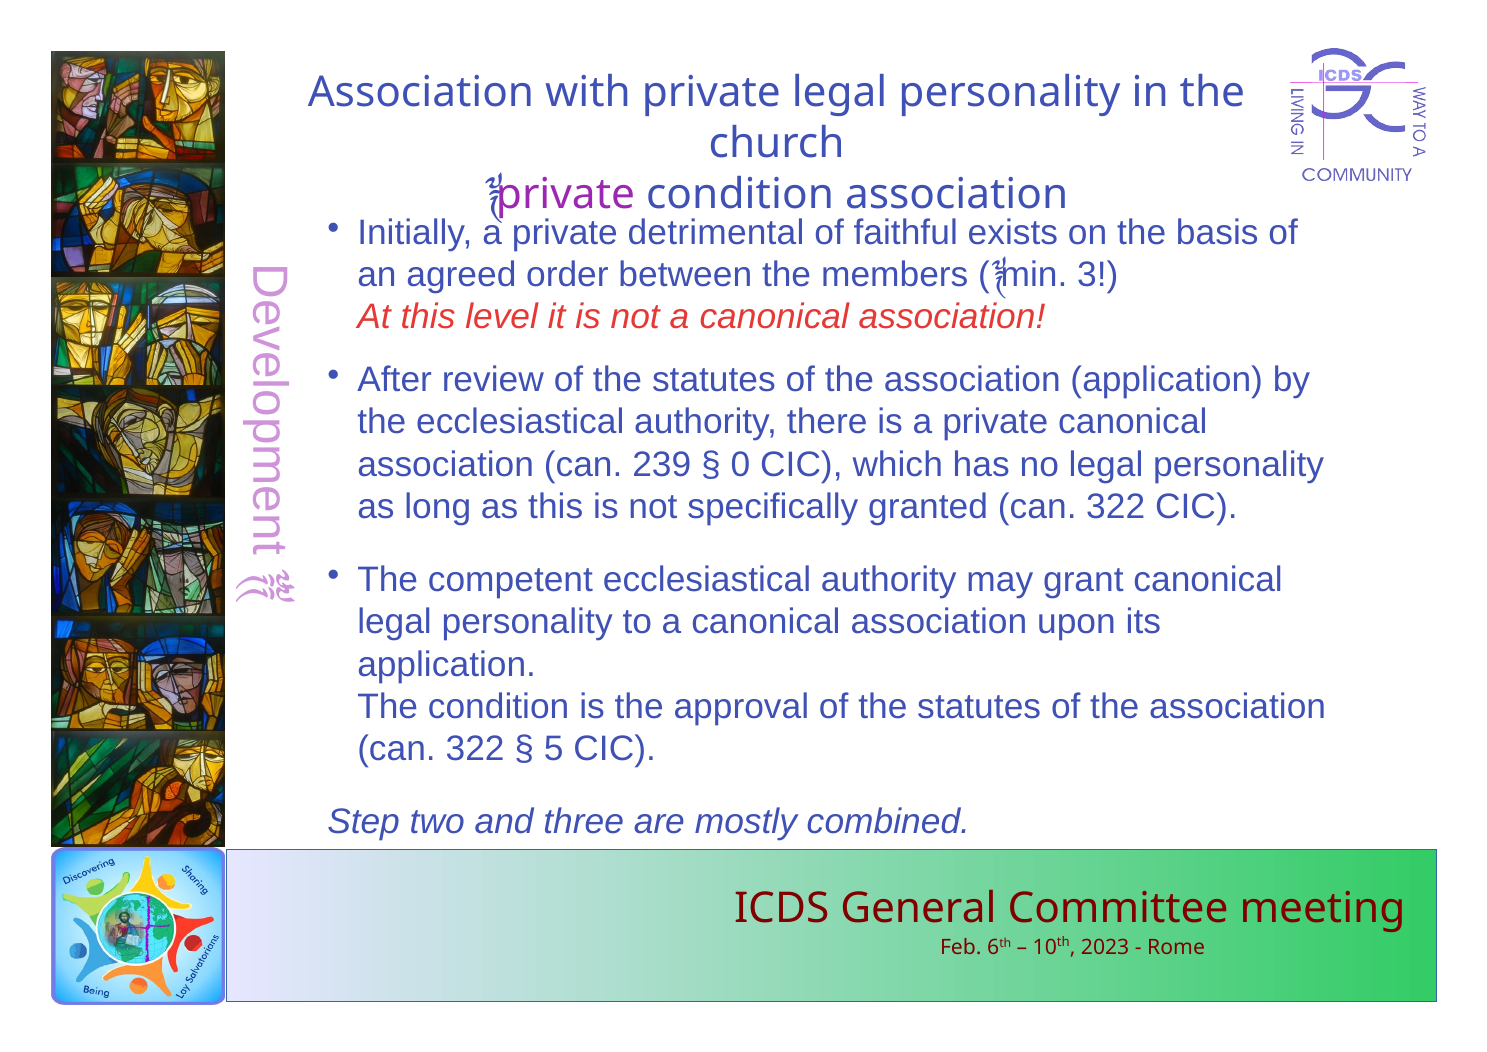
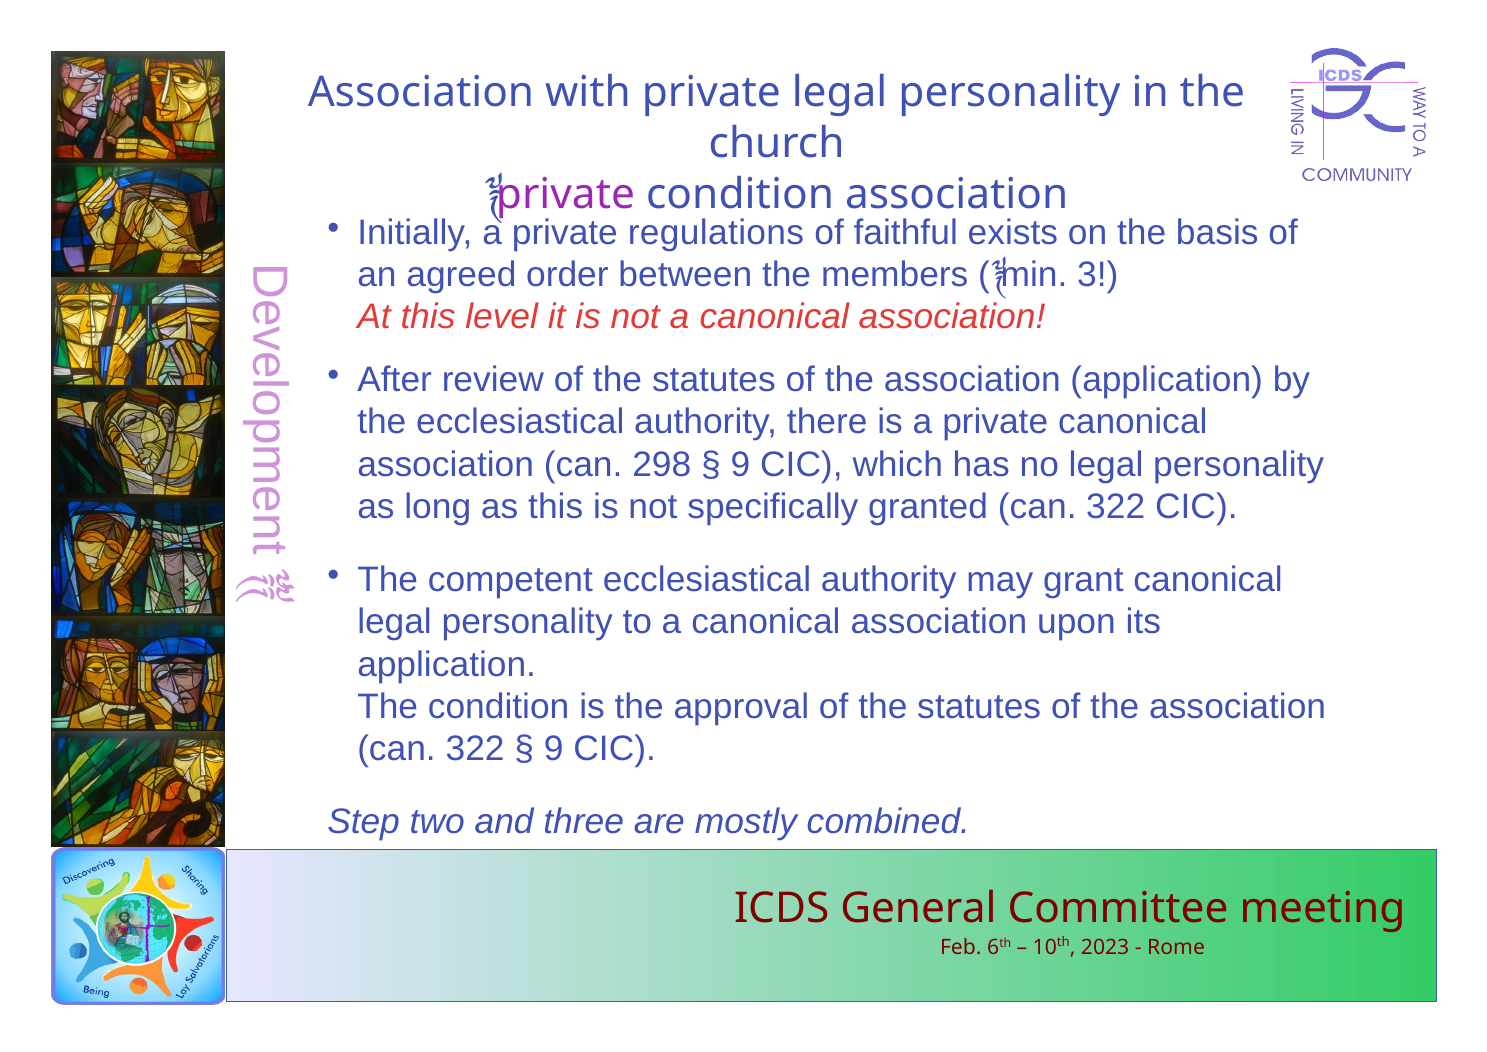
detrimental: detrimental -> regulations (716, 232)
239: 239 -> 298 (662, 464)
0: 0 -> 9 (740, 464)
5: 5 -> 9 (554, 749)
